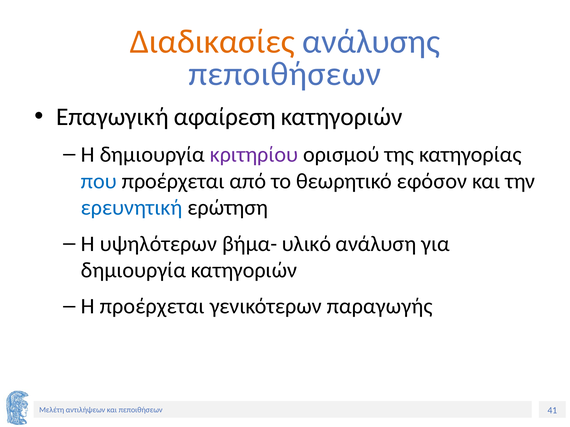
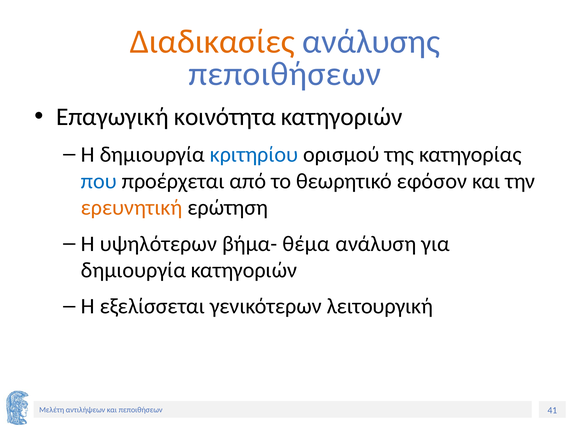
αφαίρεση: αφαίρεση -> κοινότητα (225, 117)
κριτηρίου colour: purple -> blue (254, 155)
ερευνητική colour: blue -> orange (132, 208)
υλικό: υλικό -> θέμα (306, 244)
Η προέρχεται: προέρχεται -> εξελίσσεται (152, 307)
παραγωγής: παραγωγής -> λειτουργική (380, 307)
